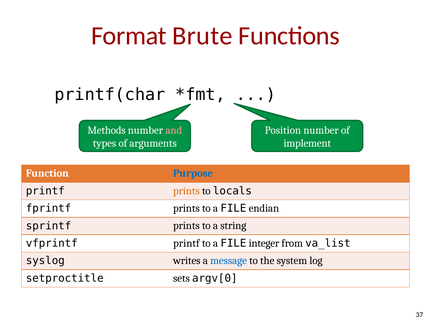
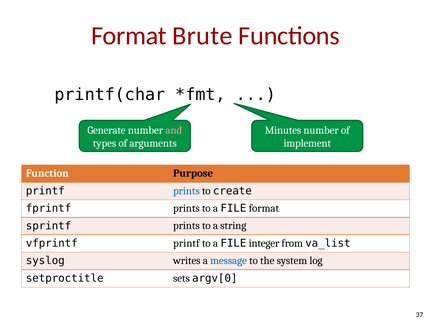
Methods: Methods -> Generate (107, 130)
Position: Position -> Minutes (283, 130)
Purpose colour: blue -> black (193, 173)
prints colour: orange -> blue (186, 191)
locals: locals -> create (232, 191)
FILE endian: endian -> format (264, 209)
